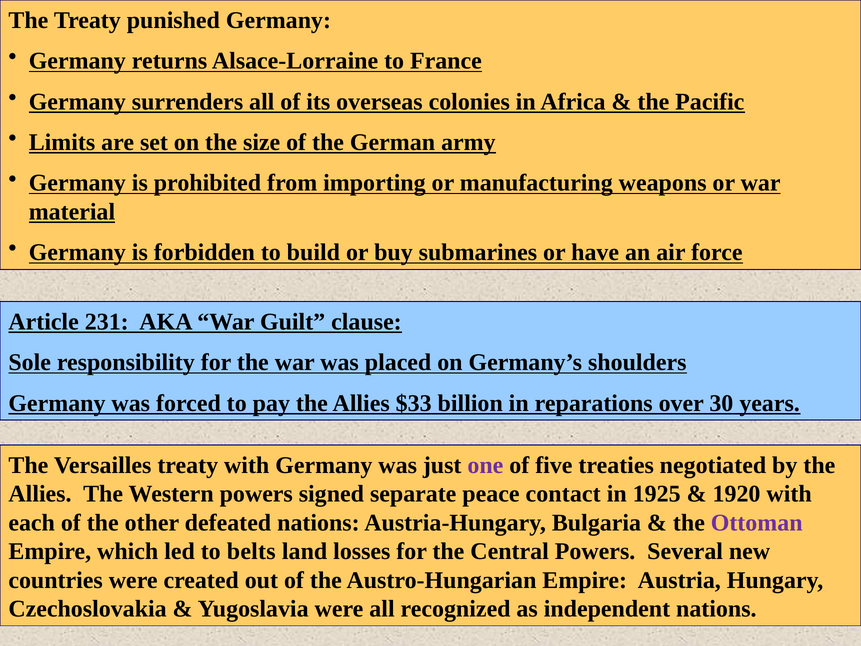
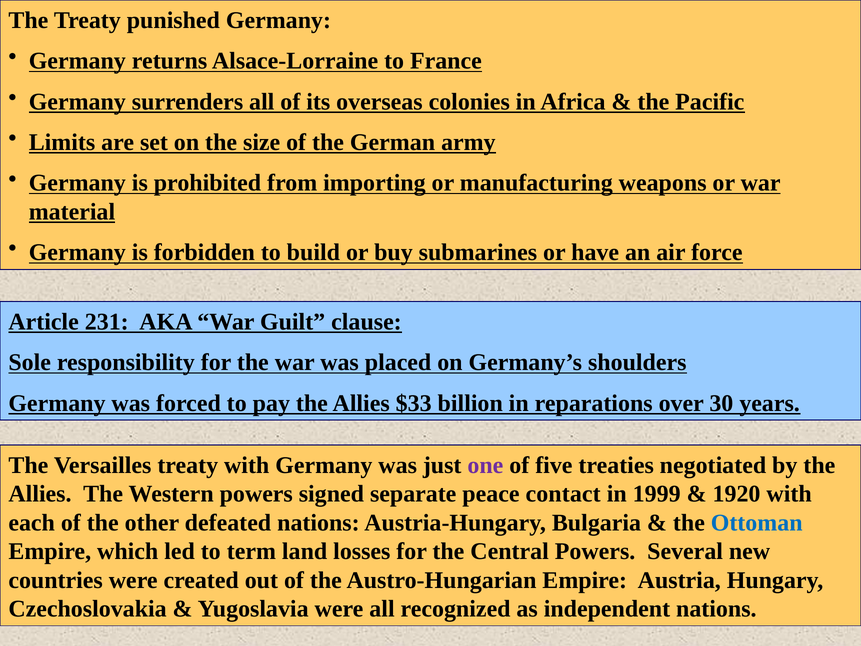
1925: 1925 -> 1999 (657, 494)
Ottoman colour: purple -> blue (757, 522)
belts: belts -> term (251, 551)
